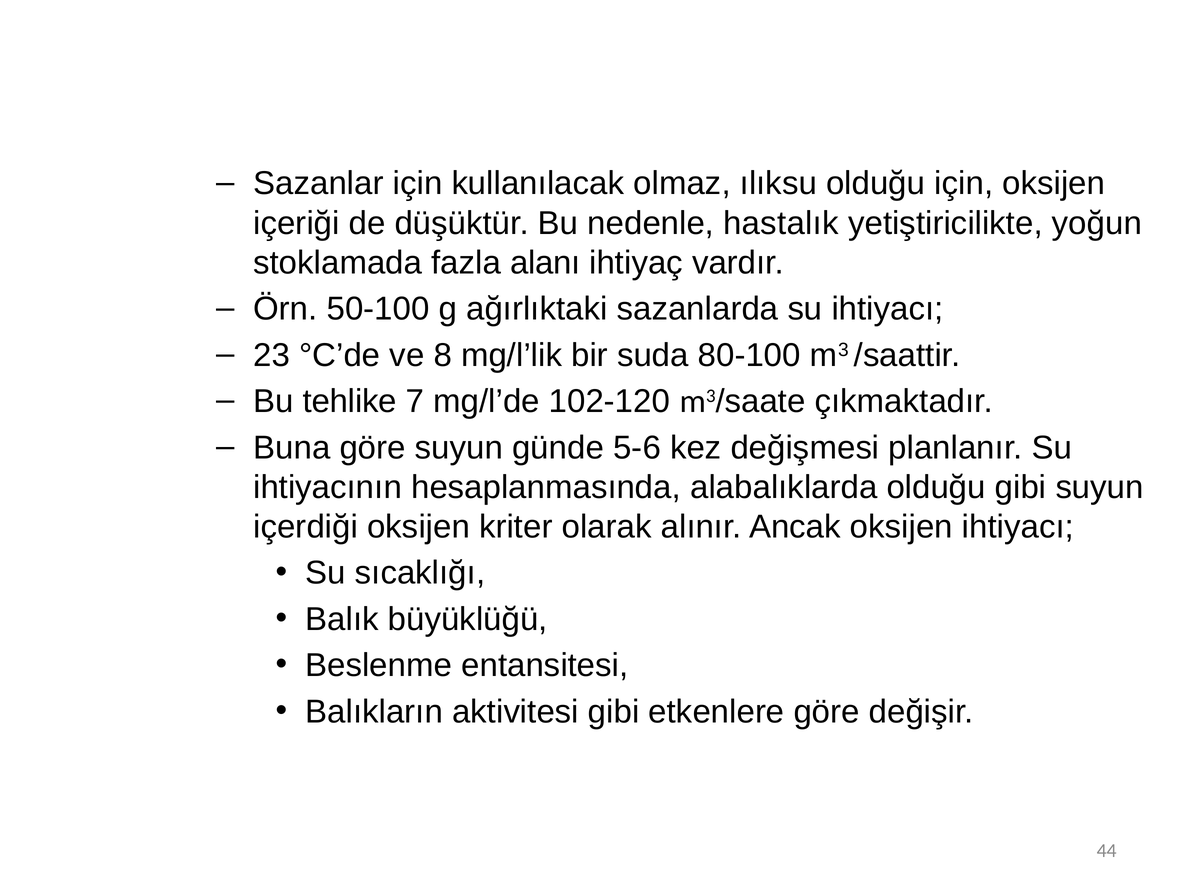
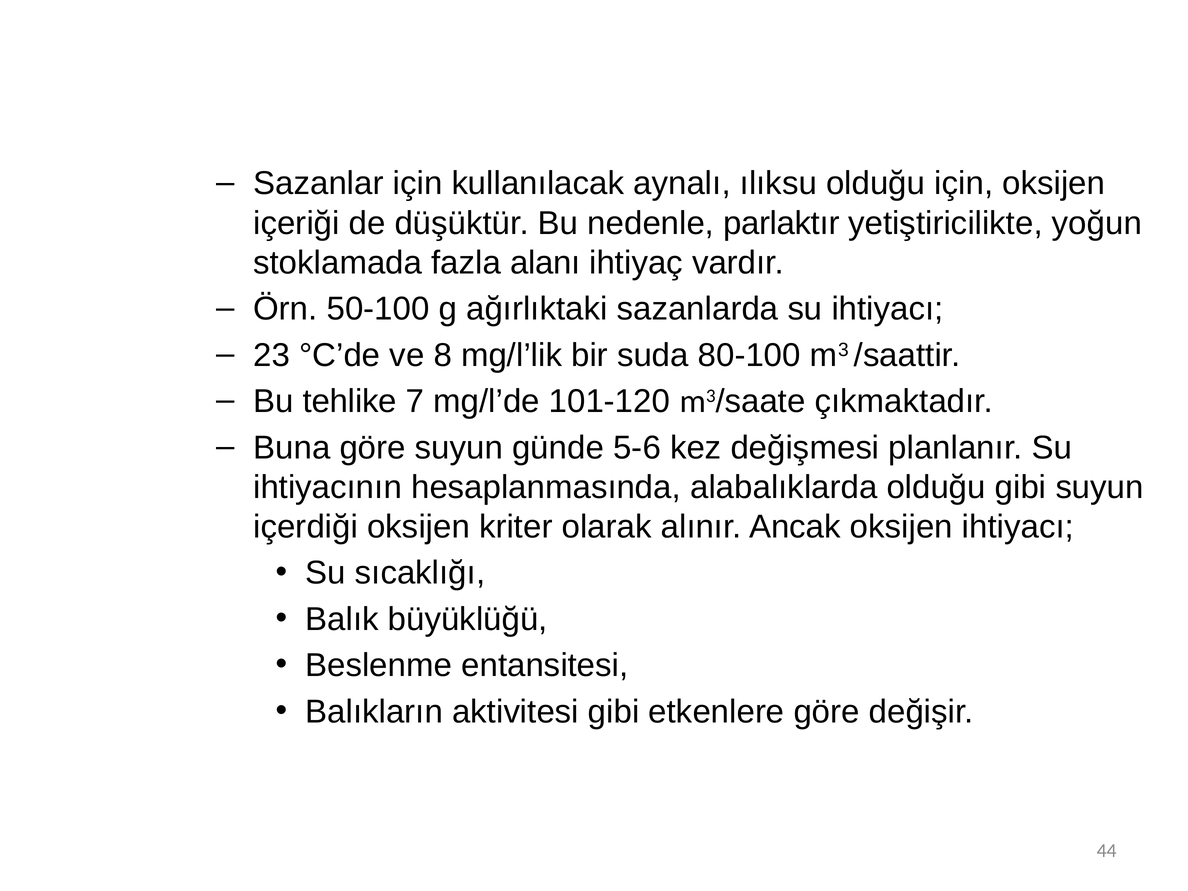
olmaz: olmaz -> aynalı (682, 184)
hastalık: hastalık -> parlaktır (781, 223)
102-120: 102-120 -> 101-120 (609, 401)
